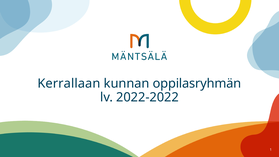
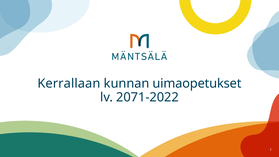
oppilasryhmän: oppilasryhmän -> uimaopetukset (197, 83)
2022-2022: 2022-2022 -> 2071-2022 (147, 97)
